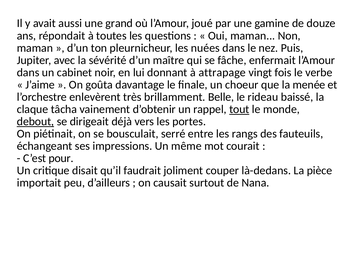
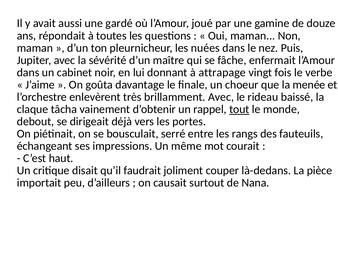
grand: grand -> gardé (119, 23)
brillamment Belle: Belle -> Avec (221, 97)
debout underline: present -> none (35, 121)
pour: pour -> haut (61, 158)
